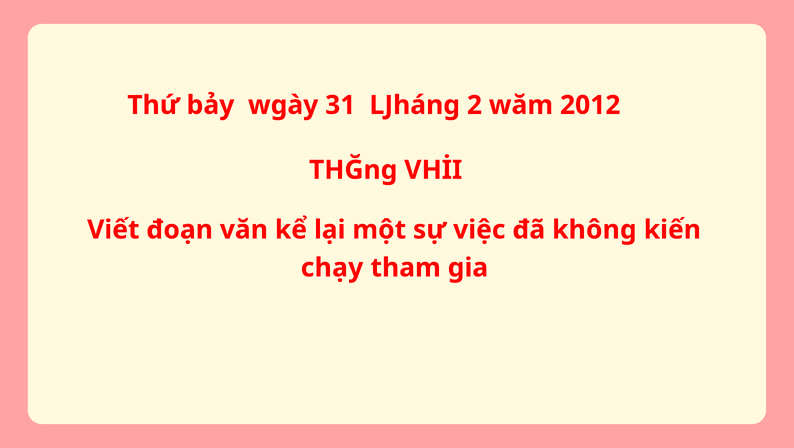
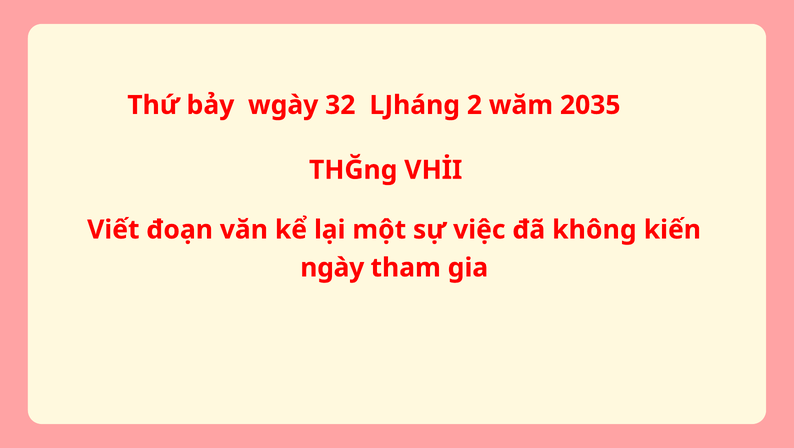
31: 31 -> 32 (340, 105)
2012: 2012 -> 2035 (590, 105)
chạy: chạy -> ngày (332, 268)
